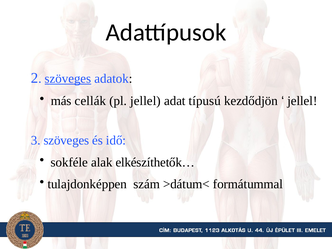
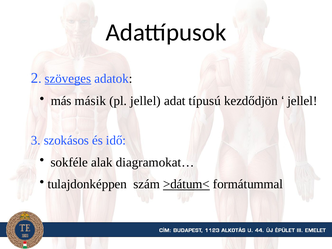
cellák: cellák -> másik (90, 101)
3 szöveges: szöveges -> szokásos (66, 140)
elkészíthetők…: elkészíthetők… -> diagramokat… (155, 162)
>dátum< underline: none -> present (186, 184)
